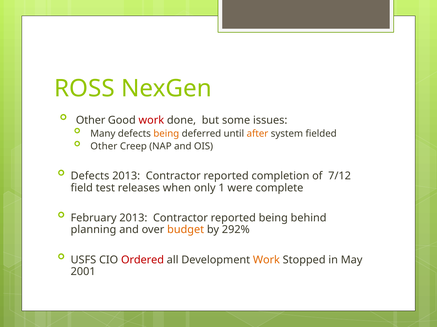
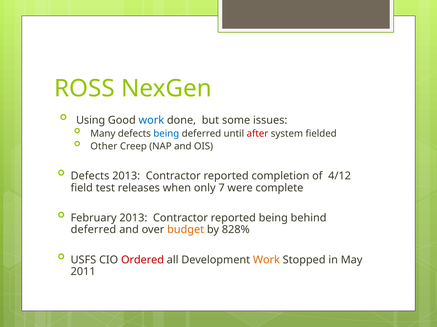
Other: Other -> Using (91, 121)
work colour: red -> blue (151, 121)
being colour: orange -> blue (166, 134)
after colour: orange -> red (257, 134)
7/12: 7/12 -> 4/12 (340, 176)
1: 1 -> 7 (222, 188)
planning: planning -> deferred (93, 230)
292%: 292% -> 828% (236, 230)
2001: 2001 -> 2011 (83, 272)
